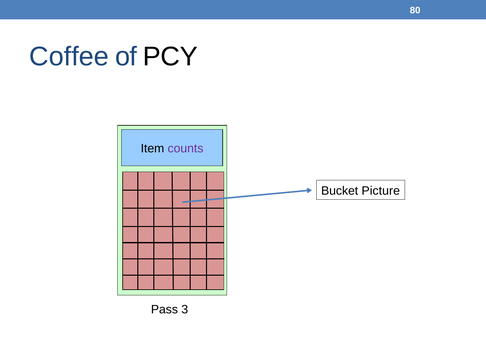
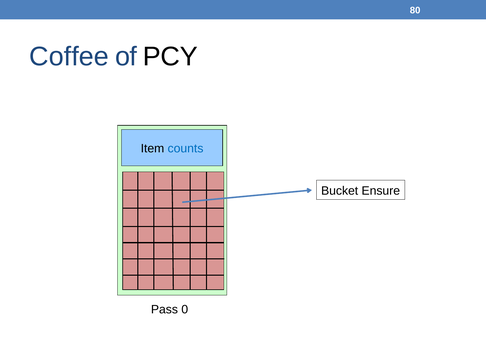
counts colour: purple -> blue (186, 149)
Picture: Picture -> Ensure (381, 191)
3: 3 -> 0 (185, 310)
